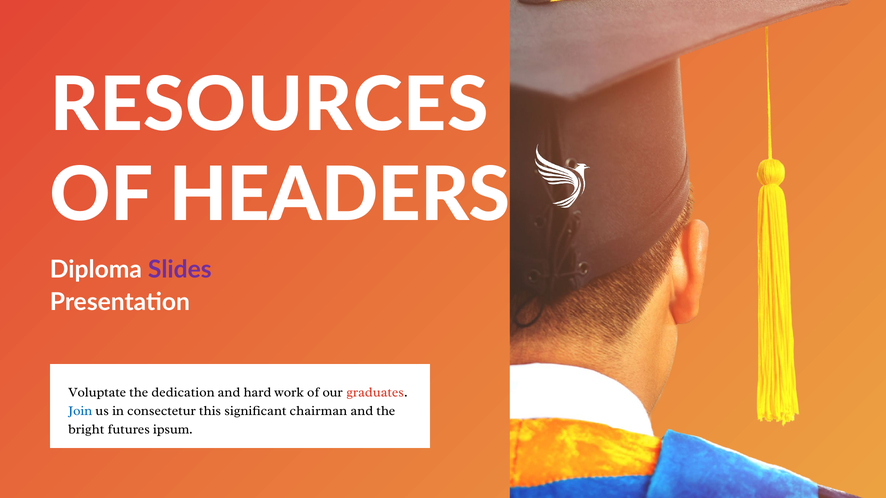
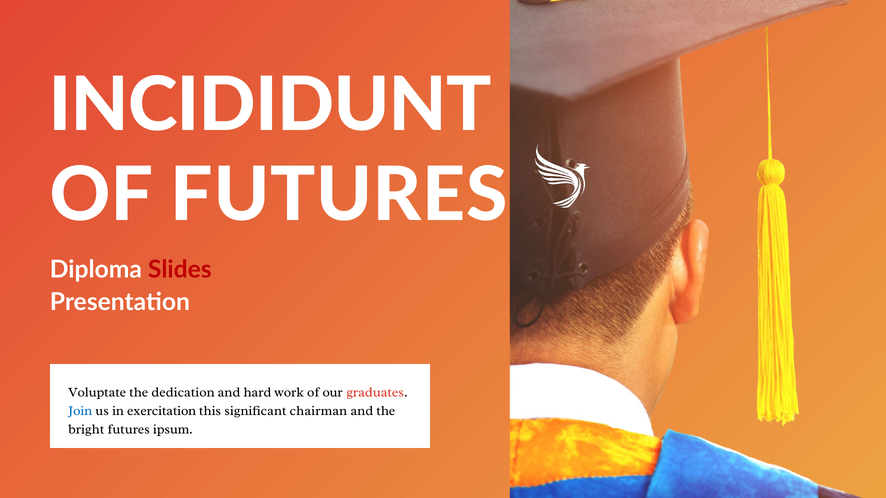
RESOURCES: RESOURCES -> INCIDIDUNT (270, 106)
OF HEADERS: HEADERS -> FUTURES (339, 196)
Slides colour: purple -> red (180, 270)
consectetur: consectetur -> exercitation (162, 411)
